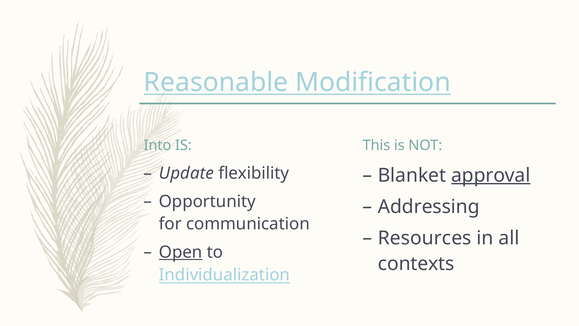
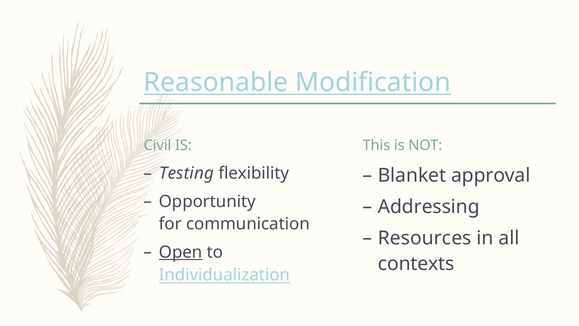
Into: Into -> Civil (157, 145)
Update: Update -> Testing (186, 173)
approval underline: present -> none (491, 175)
